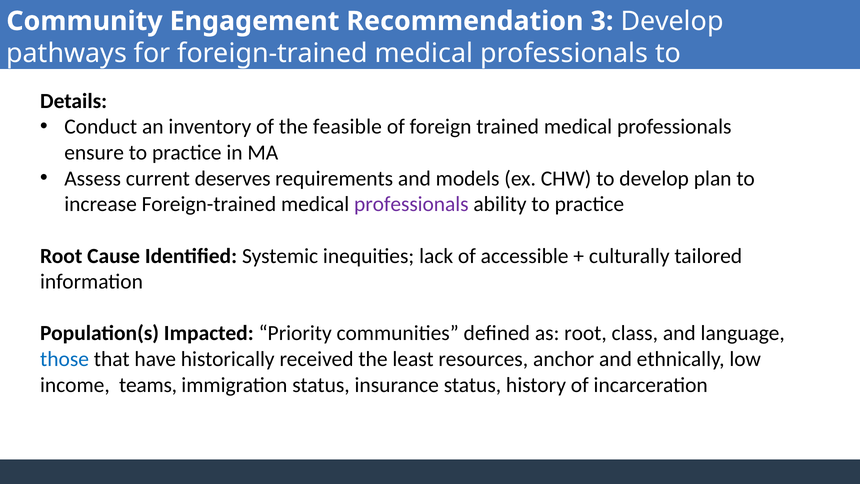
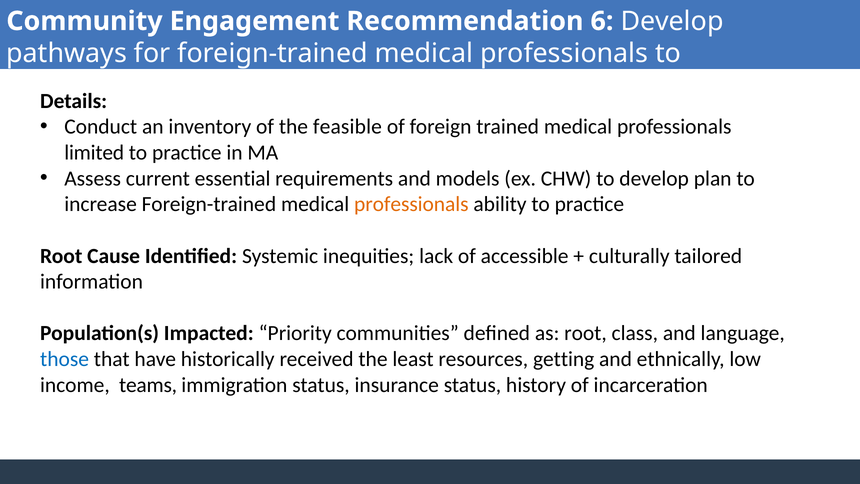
3: 3 -> 6 (602, 21)
ensure: ensure -> limited (94, 153)
deserves: deserves -> essential (233, 178)
professionals colour: purple -> orange (411, 204)
anchor: anchor -> getting (564, 359)
